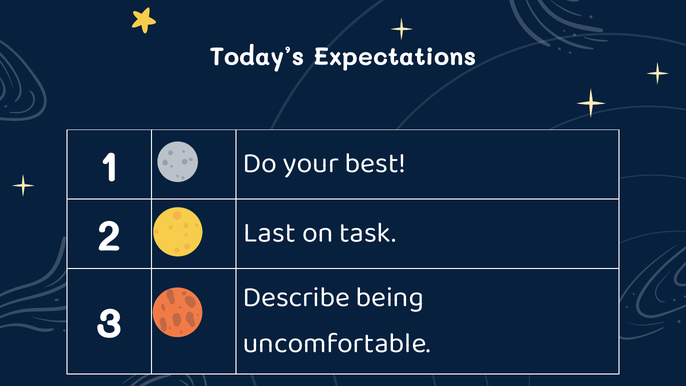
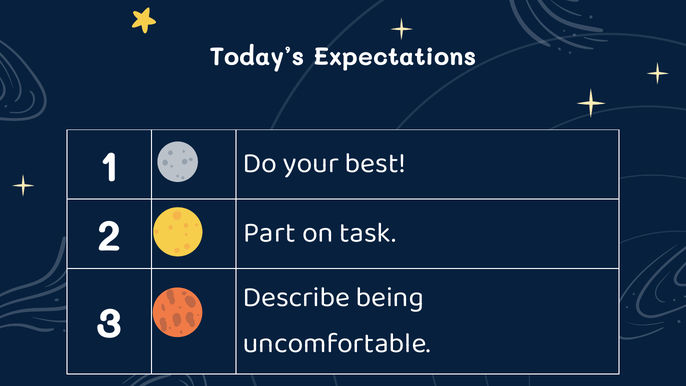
Last: Last -> Part (269, 232)
